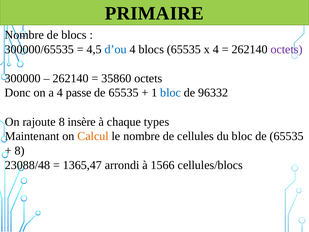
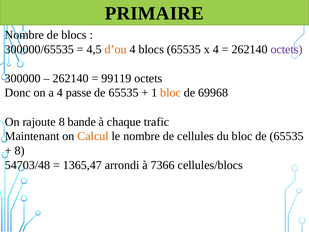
d’ou colour: blue -> orange (116, 49)
35860: 35860 -> 99119 (116, 78)
bloc colour: blue -> orange (171, 93)
96332: 96332 -> 69968 (213, 93)
insère: insère -> bande (82, 122)
types: types -> trafic (157, 122)
23088/48: 23088/48 -> 54703/48 (27, 165)
1566: 1566 -> 7366 (163, 165)
